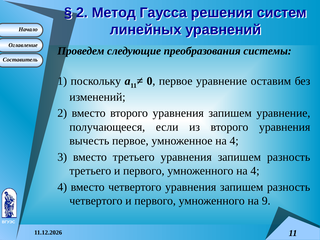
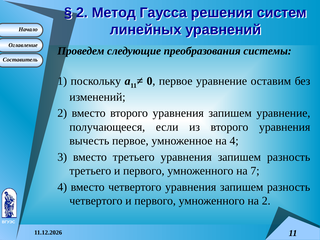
умноженного на 4: 4 -> 7 (255, 171)
на 9: 9 -> 2 (266, 201)
